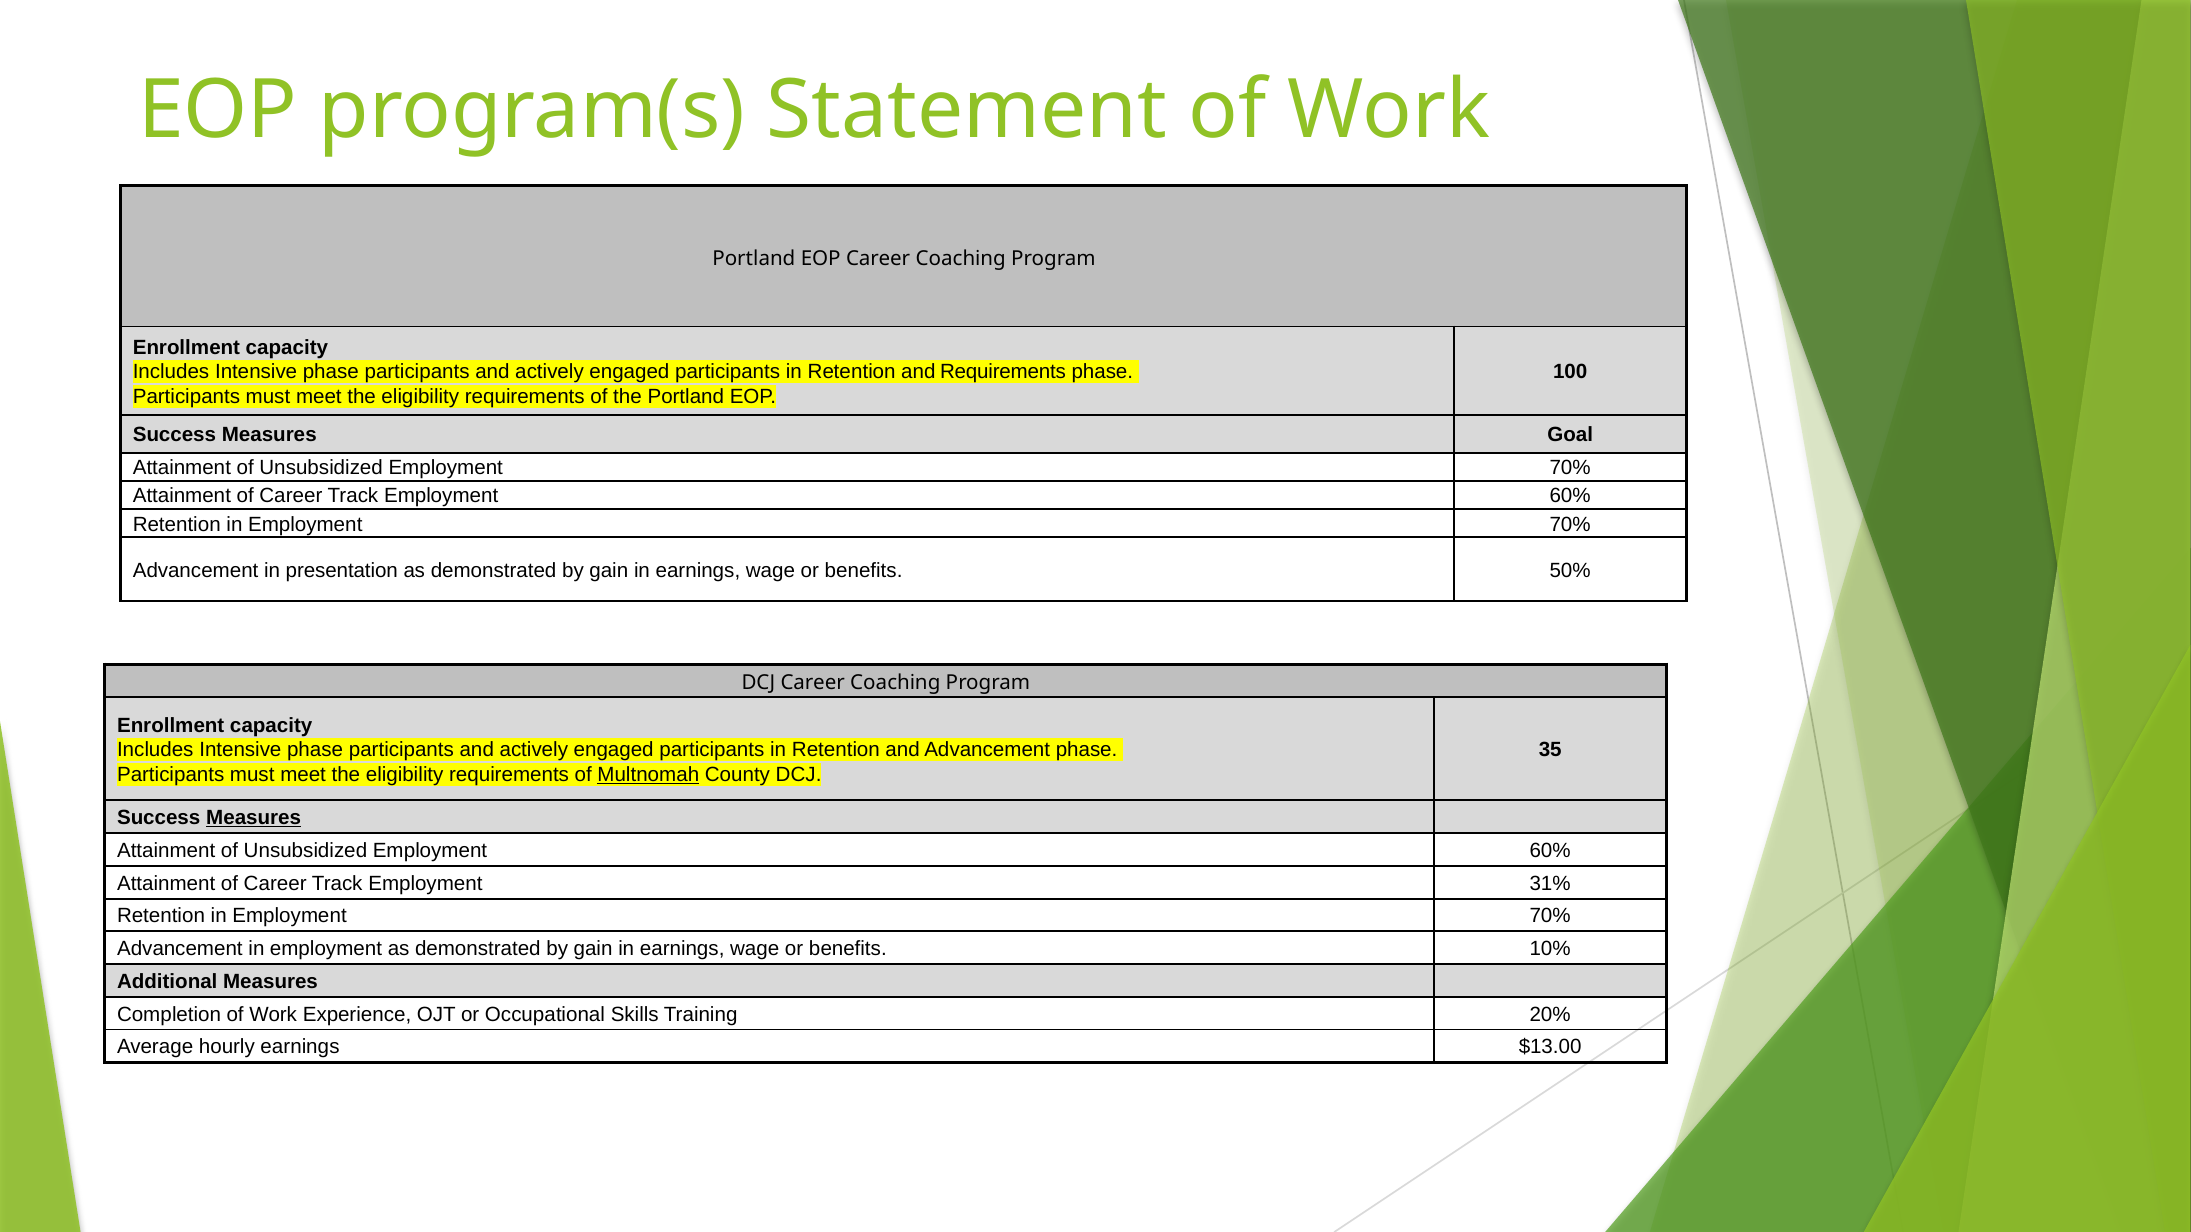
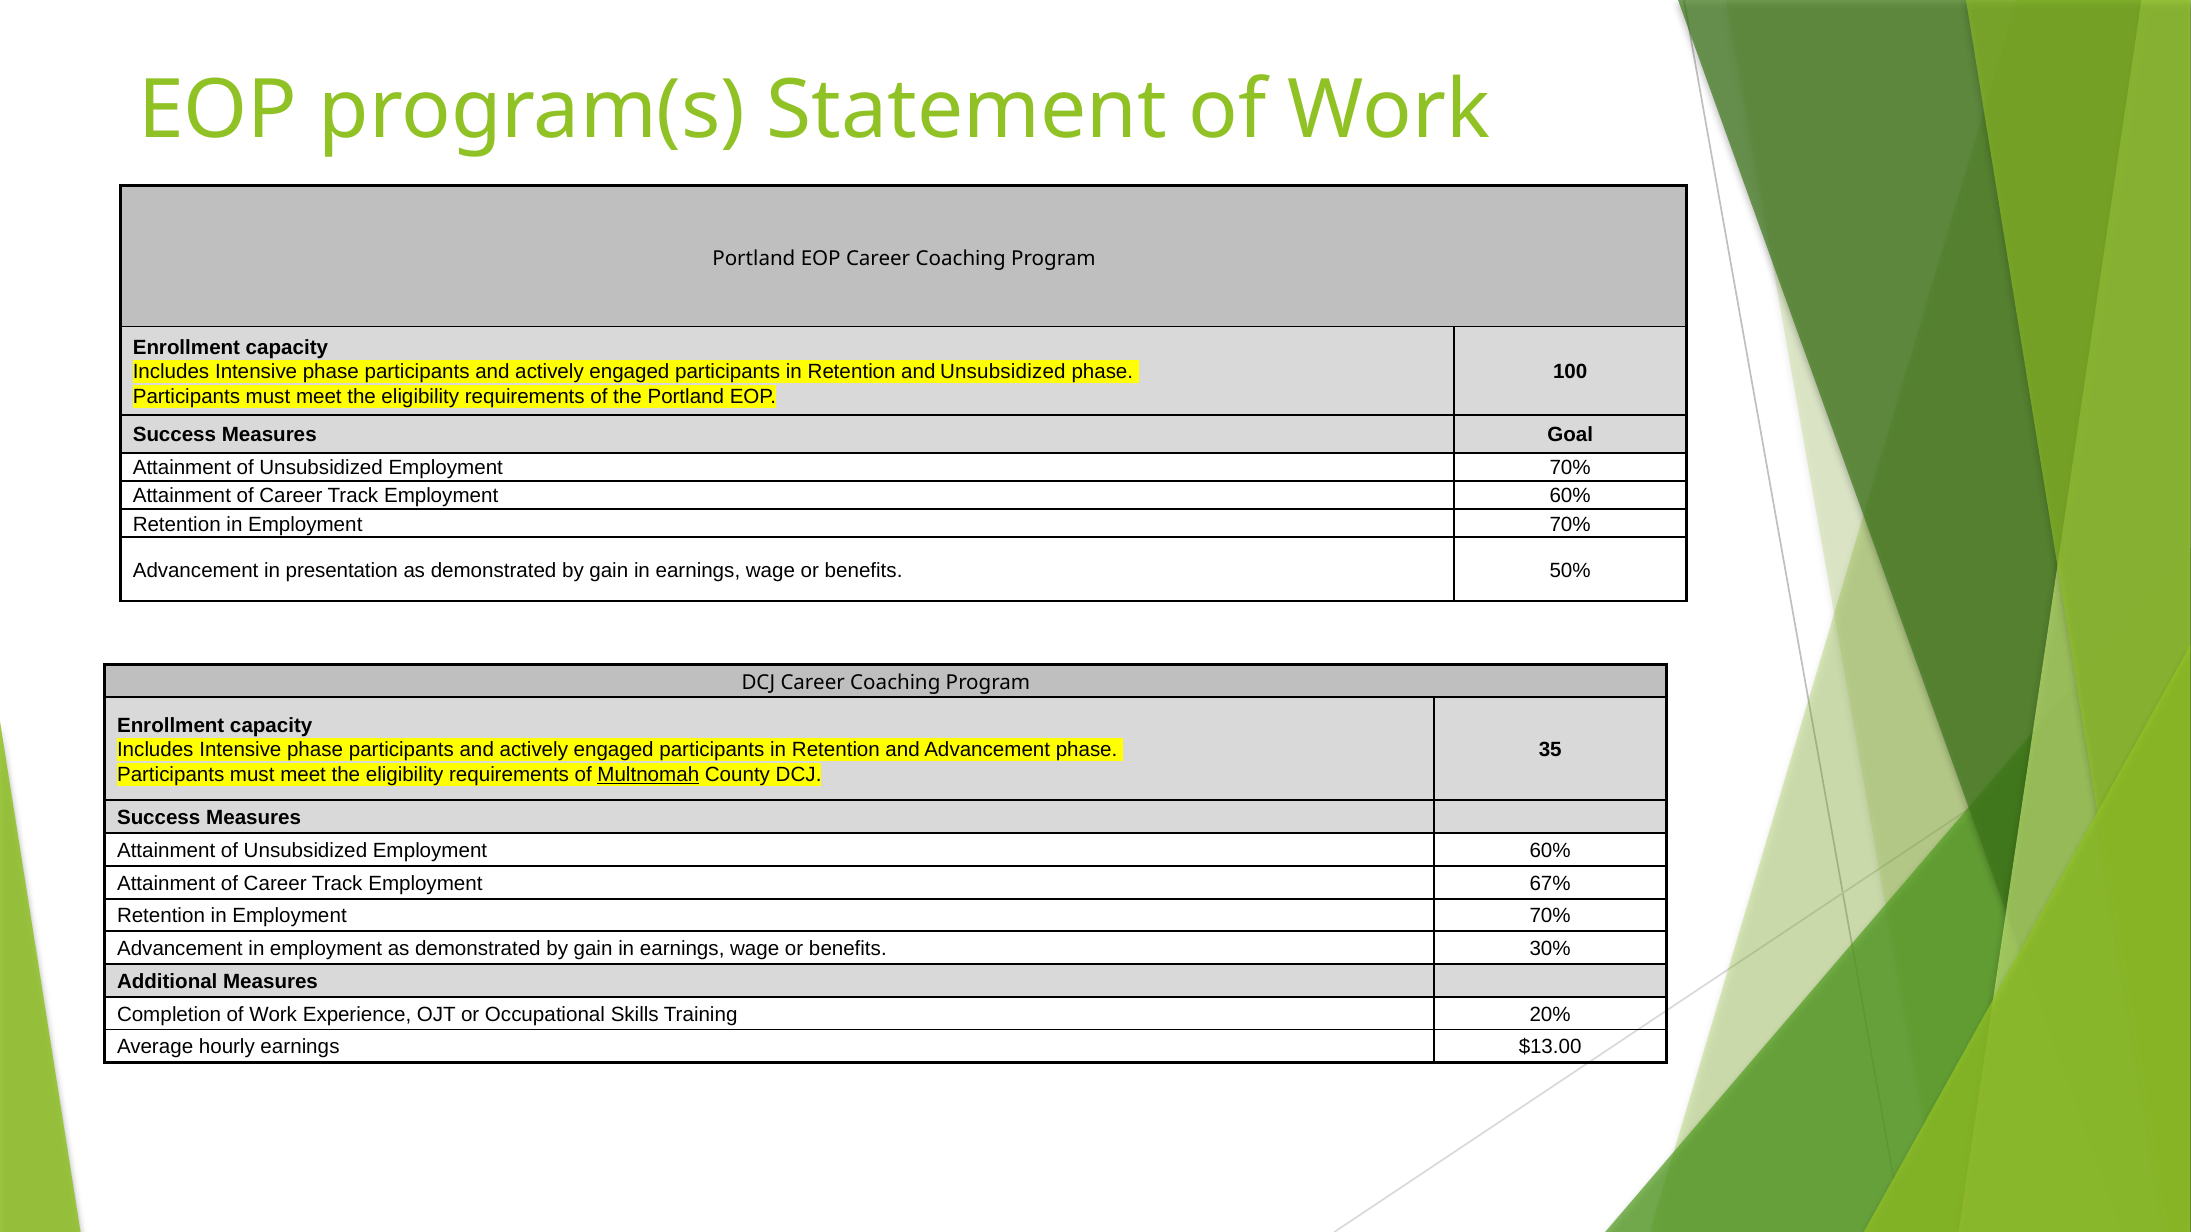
and Requirements: Requirements -> Unsubsidized (1003, 372)
Measures underline: present -> none (254, 818)
31%: 31% -> 67% (1550, 884)
10%: 10% -> 30% (1550, 949)
